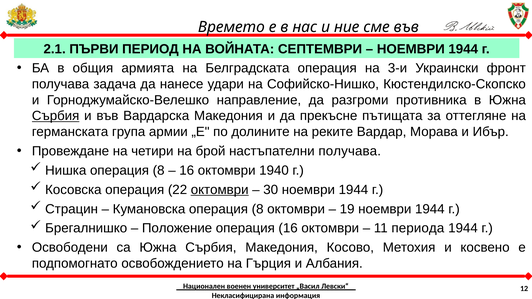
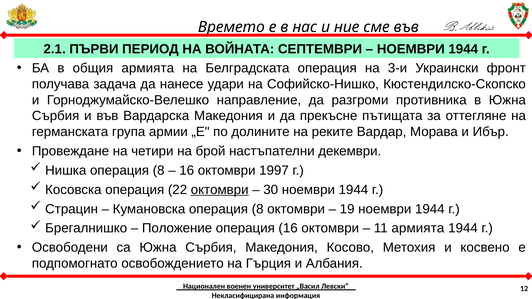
Сърбия underline: present -> none (56, 116)
настъпателни получава: получава -> декември (350, 151)
1940: 1940 -> 1997 (274, 171)
11 периода: периода -> армията (418, 228)
